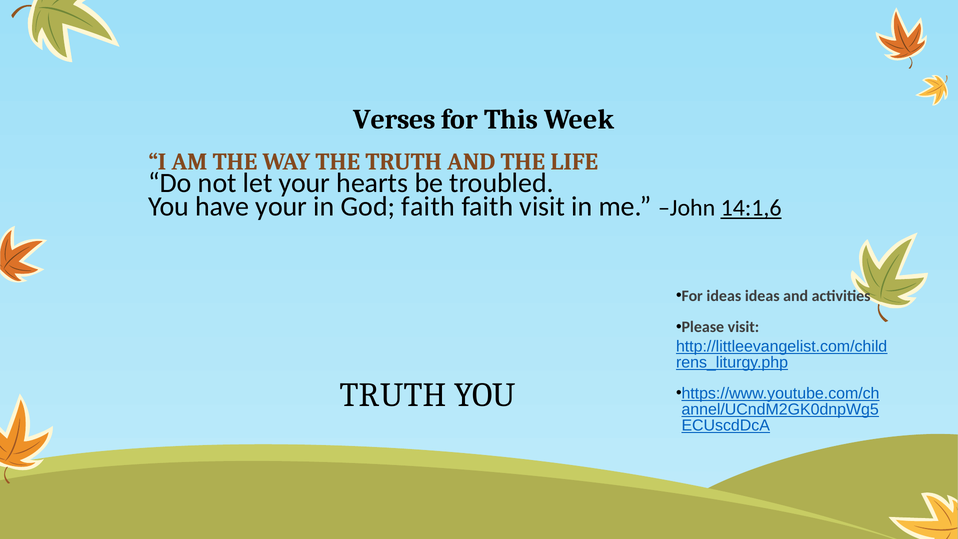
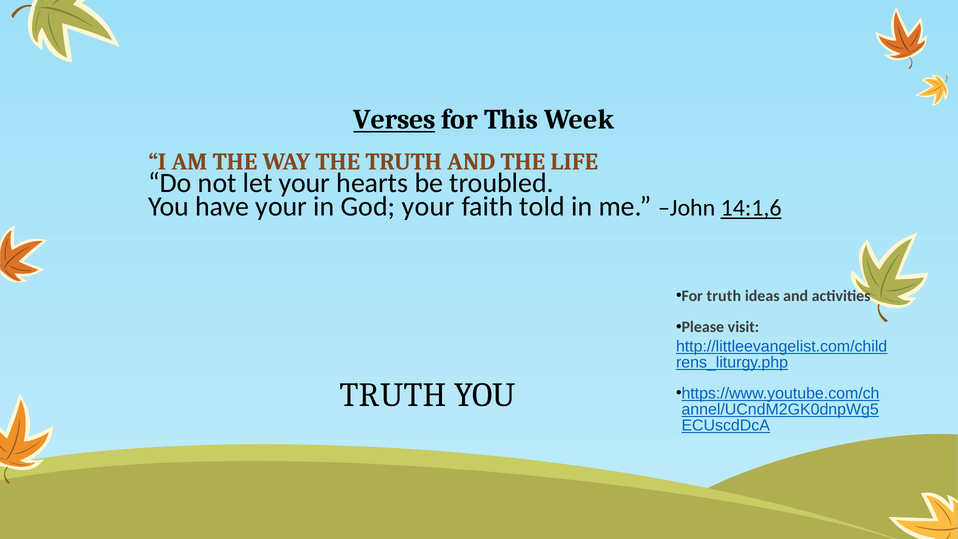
Verses underline: none -> present (394, 120)
God faith: faith -> your (428, 207)
faith visit: visit -> told (542, 207)
For ideas: ideas -> truth (724, 296)
